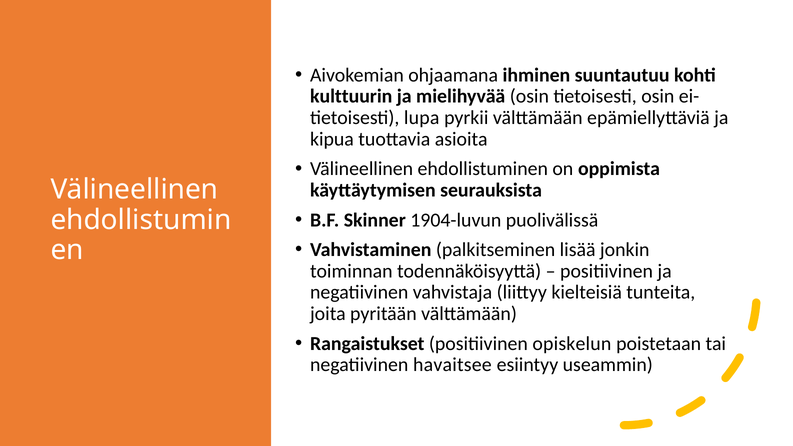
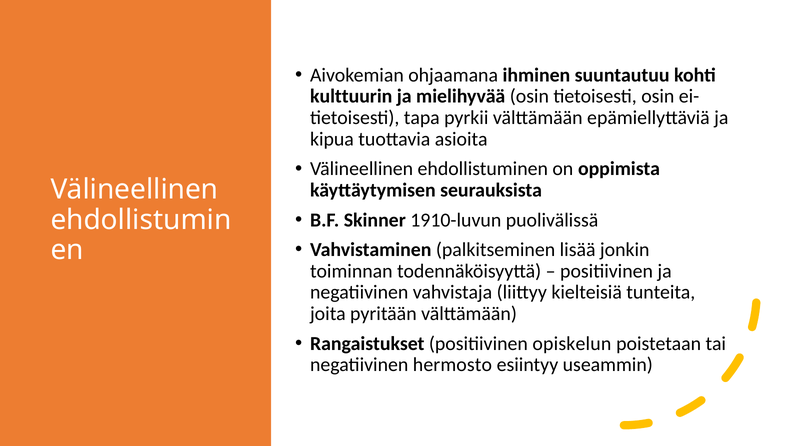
lupa: lupa -> tapa (422, 118)
1904-luvun: 1904-luvun -> 1910-luvun (456, 220)
havaitsee: havaitsee -> hermosto (452, 365)
